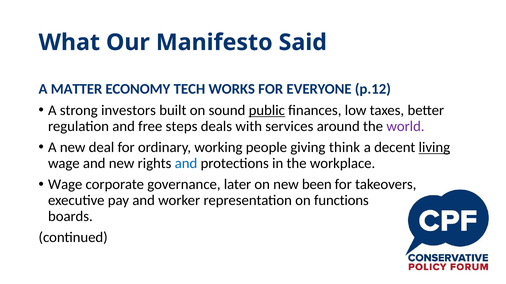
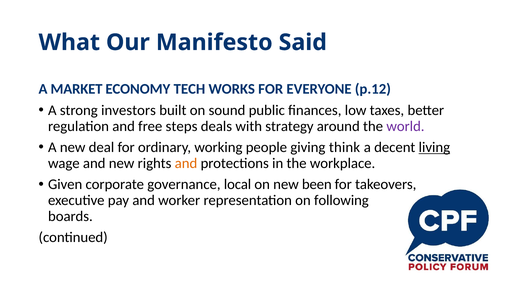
MATTER: MATTER -> MARKET (77, 89)
public underline: present -> none (267, 111)
services: services -> strategy (289, 126)
and colour: blue -> orange (186, 164)
Wage: Wage -> Given (65, 185)
later: later -> local (238, 185)
functions: functions -> following (341, 201)
